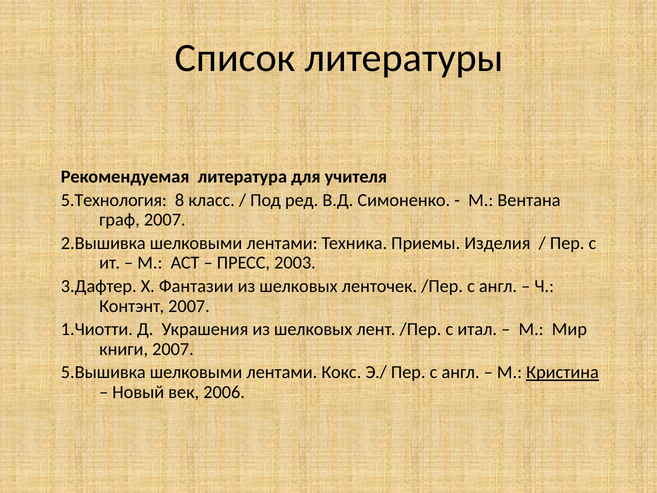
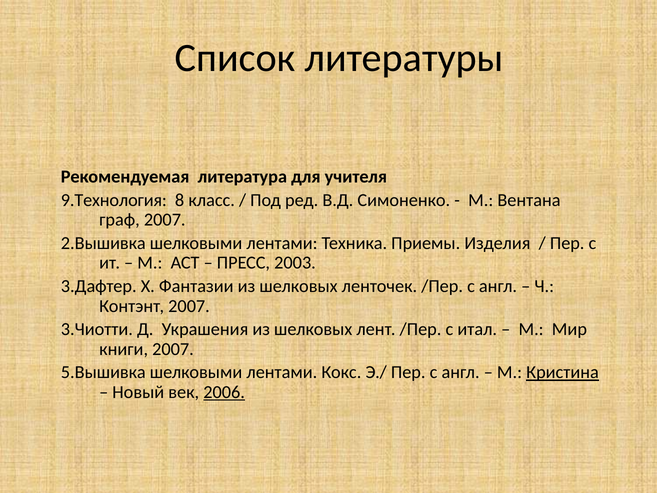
5.Технология: 5.Технология -> 9.Технология (114, 200)
1.Чиотти: 1.Чиотти -> 3.Чиотти (97, 329)
2006 underline: none -> present (224, 392)
